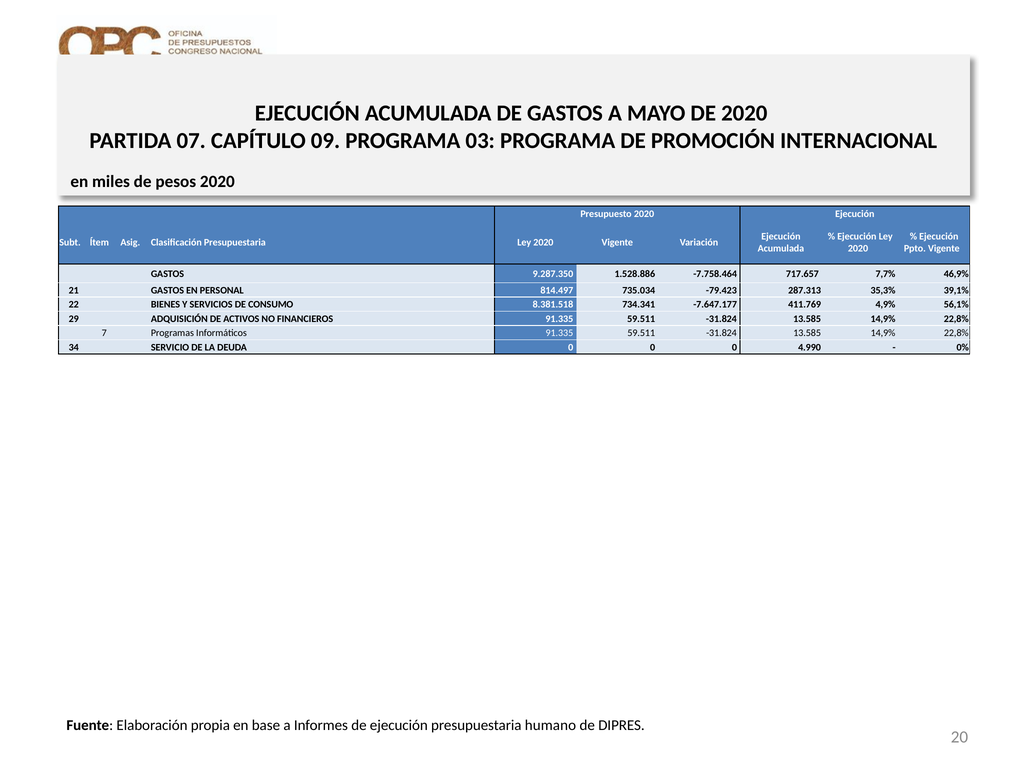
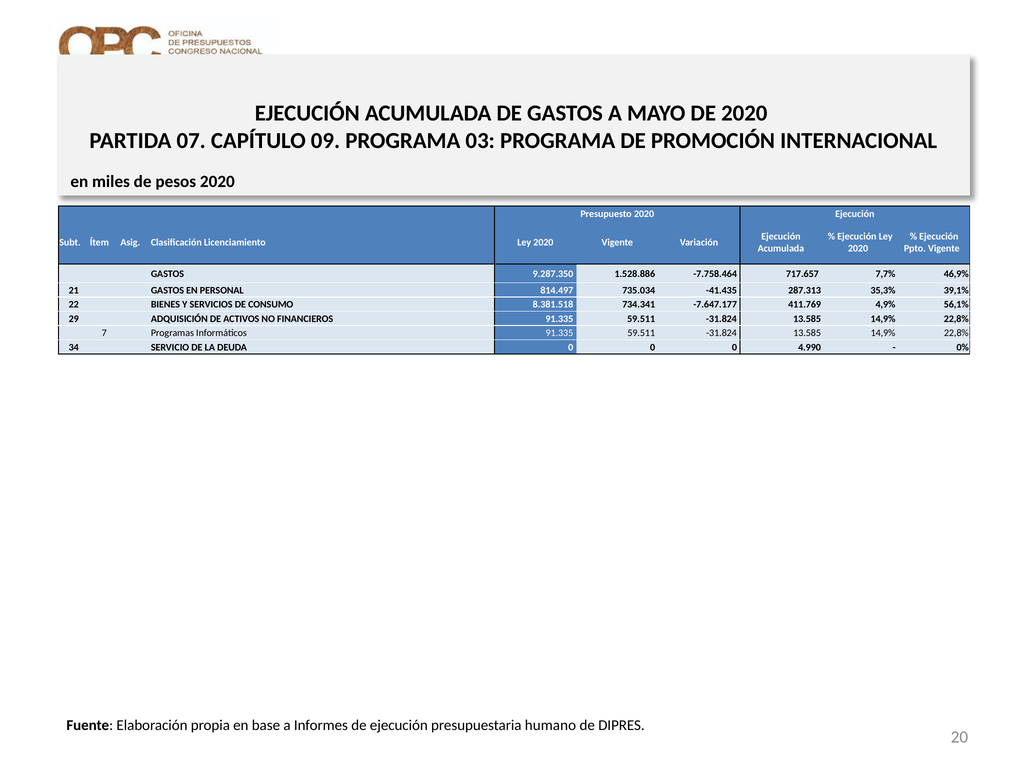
Clasificación Presupuestaria: Presupuestaria -> Licenciamiento (235, 243)
-79.423: -79.423 -> -41.435 (721, 290)
